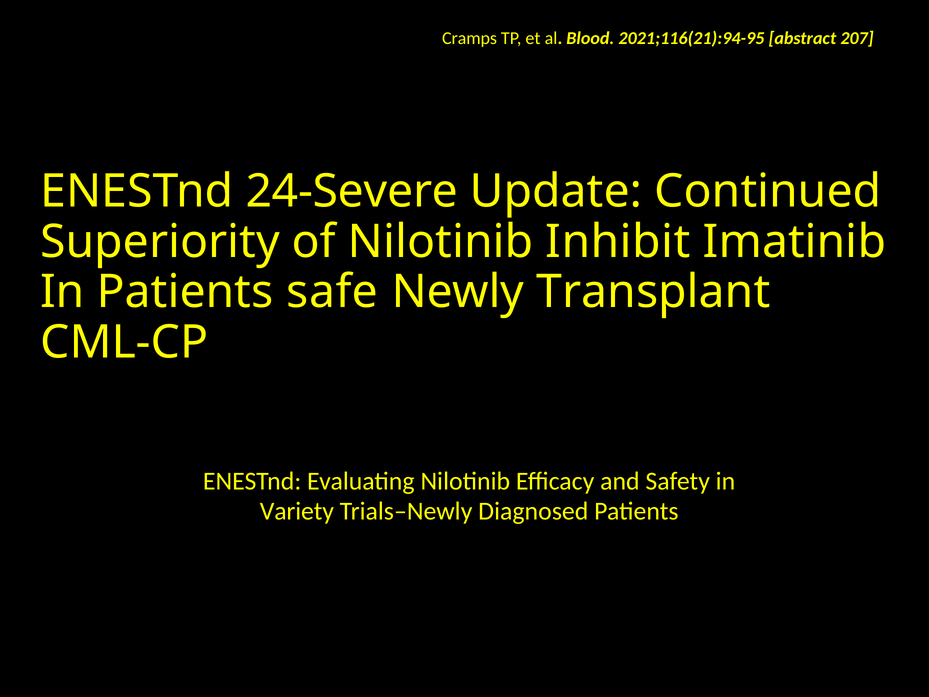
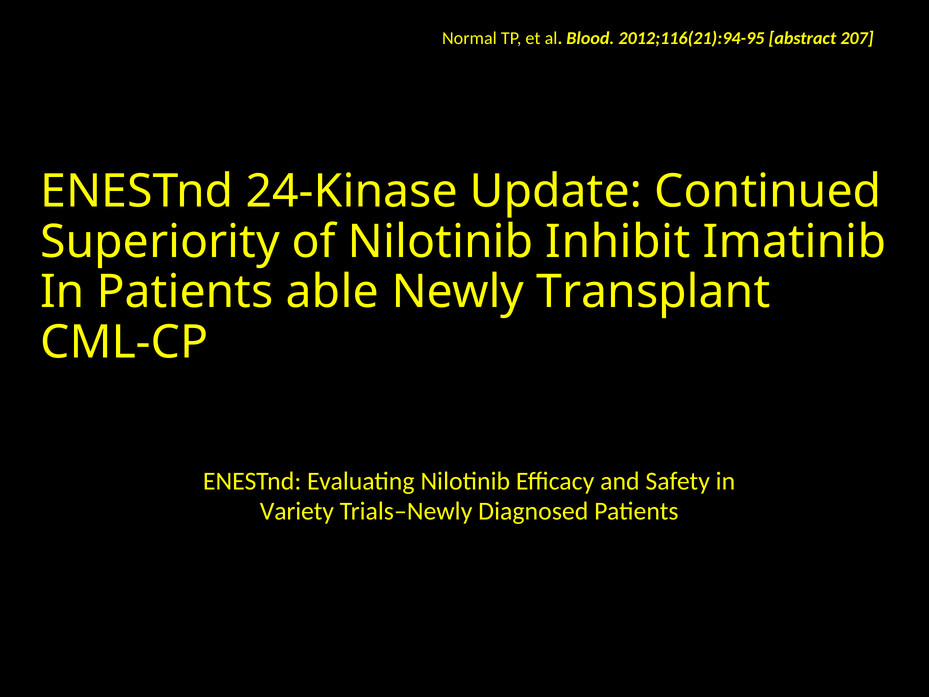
Cramps: Cramps -> Normal (469, 38)
2021;116(21):94-95: 2021;116(21):94-95 -> 2012;116(21):94-95 (691, 38)
24-Severe: 24-Severe -> 24-Kinase (352, 192)
safe: safe -> able (332, 292)
